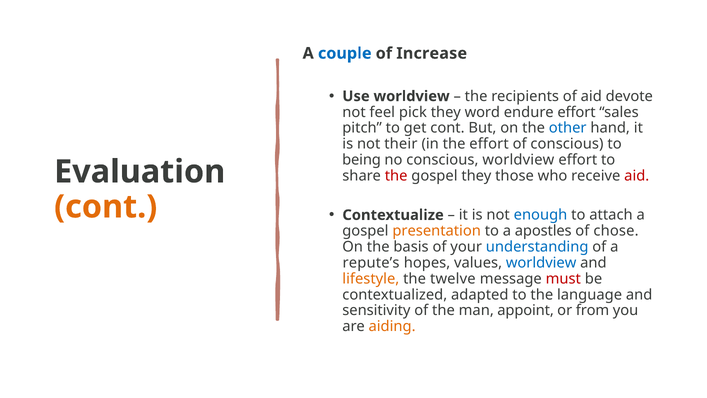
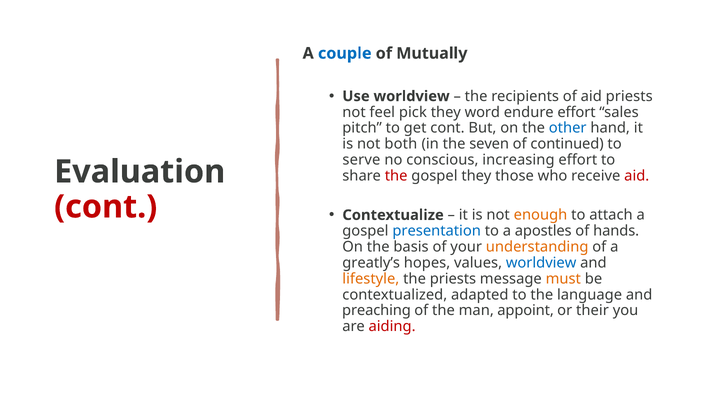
Increase: Increase -> Mutually (432, 53)
aid devote: devote -> priests (629, 96)
their: their -> both (401, 144)
the effort: effort -> seven (489, 144)
of conscious: conscious -> continued (567, 144)
being: being -> serve (361, 160)
conscious worldview: worldview -> increasing (518, 160)
cont colour: orange -> red (106, 207)
enough colour: blue -> orange (541, 215)
presentation colour: orange -> blue (437, 231)
chose: chose -> hands (616, 231)
understanding colour: blue -> orange (537, 247)
repute’s: repute’s -> greatly’s (371, 263)
the twelve: twelve -> priests (453, 279)
must colour: red -> orange (563, 279)
sensitivity: sensitivity -> preaching (376, 310)
from: from -> their (592, 310)
aiding colour: orange -> red (392, 326)
